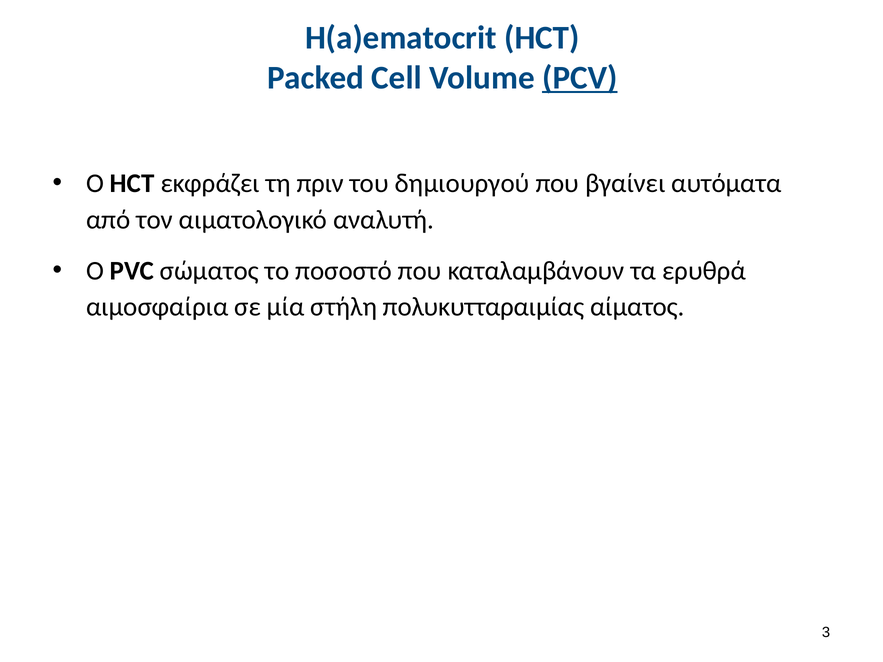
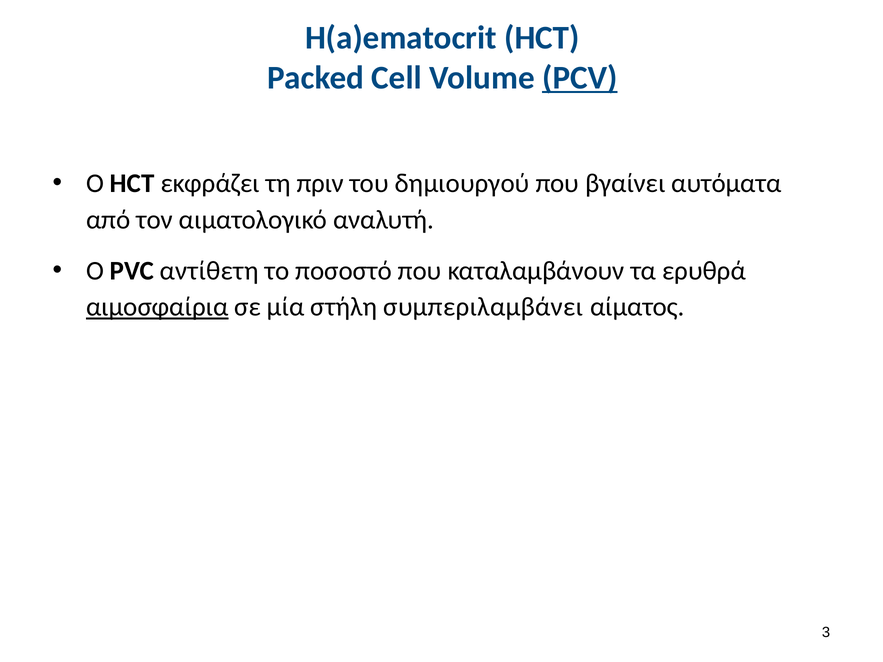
σώματος: σώματος -> αντίθετη (209, 271)
αιμοσφαίρια underline: none -> present (157, 307)
πολυκυτταραιμίας: πολυκυτταραιμίας -> συμπεριλαμβάνει (483, 307)
